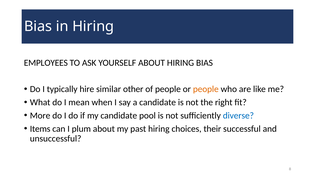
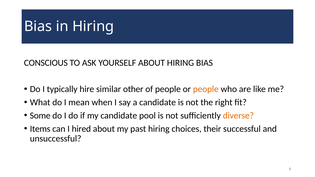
EMPLOYEES: EMPLOYEES -> CONSCIOUS (46, 63)
More: More -> Some (40, 116)
diverse colour: blue -> orange (238, 116)
plum: plum -> hired (81, 129)
